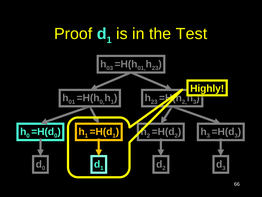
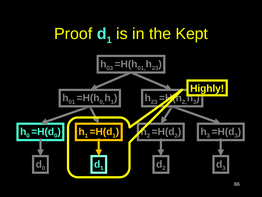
Test: Test -> Kept (192, 34)
